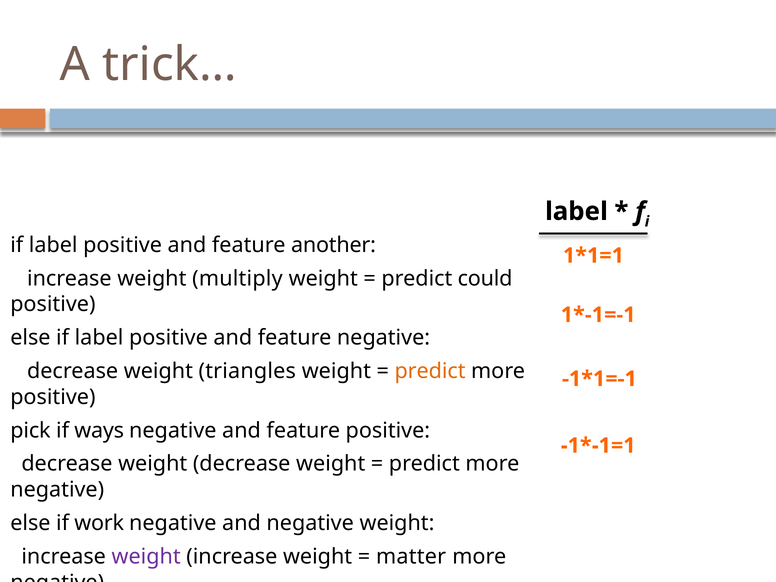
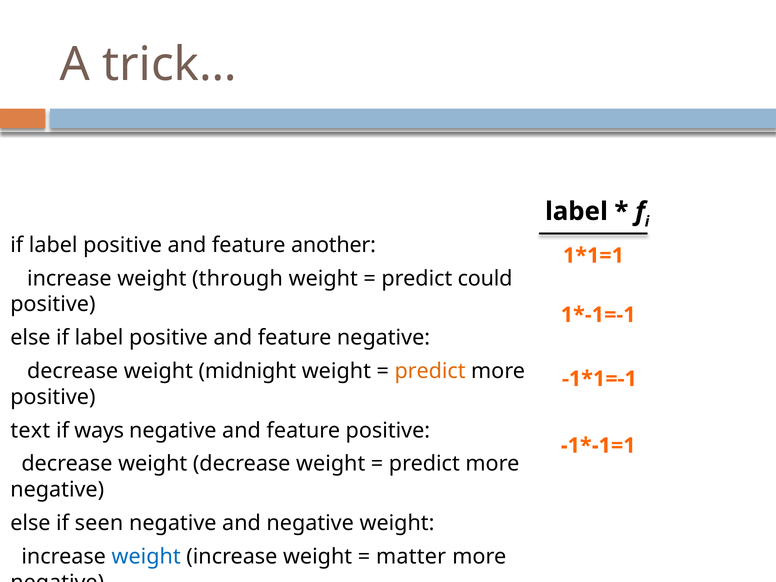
multiply: multiply -> through (237, 278)
triangles: triangles -> midnight (247, 371)
pick: pick -> text (30, 430)
work: work -> seen (99, 523)
weight colour: purple -> blue (146, 557)
